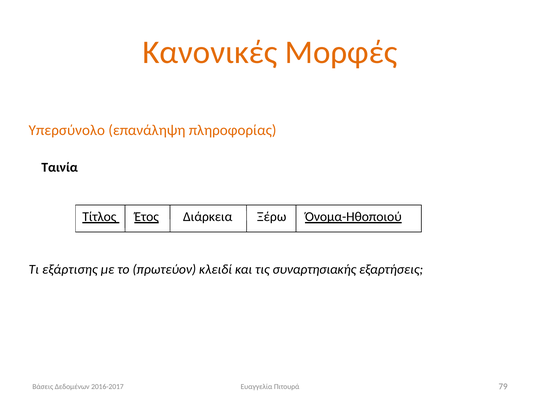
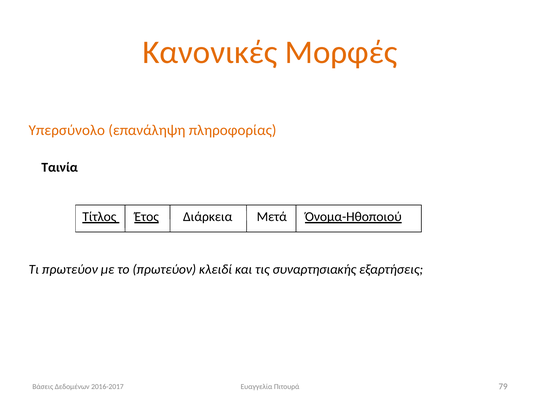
Ξέρω: Ξέρω -> Μετά (272, 217)
Τι εξάρτισης: εξάρτισης -> πρωτεύον (70, 269)
